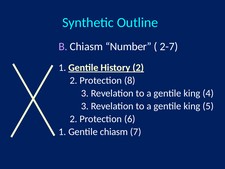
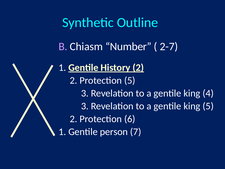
Protection 8: 8 -> 5 (130, 80)
chiasm: chiasm -> person (114, 132)
